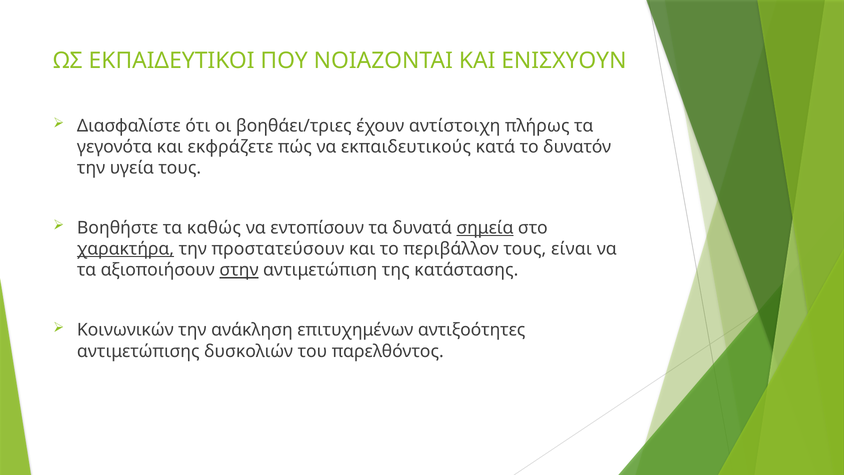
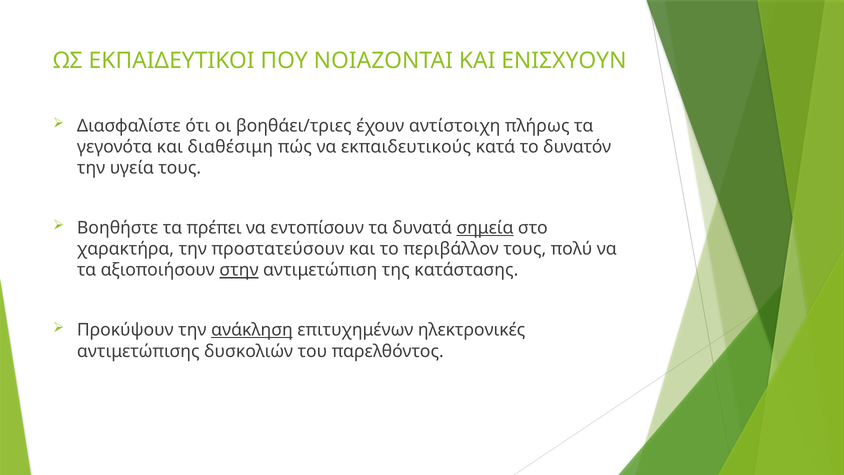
εκφράζετε: εκφράζετε -> διαθέσιμη (230, 147)
καθώς: καθώς -> πρέπει (214, 228)
χαρακτήρα underline: present -> none (126, 249)
είναι: είναι -> πολύ (572, 249)
Κοινωνικών: Κοινωνικών -> Προκύψουν (125, 330)
ανάκληση underline: none -> present (252, 330)
αντιξοότητες: αντιξοότητες -> ηλεκτρονικές (472, 330)
